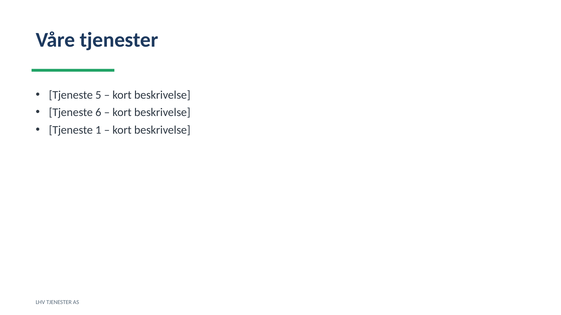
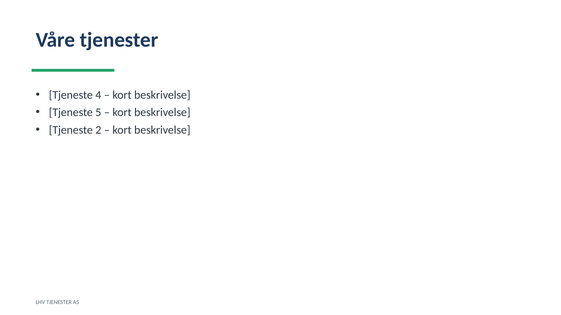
5: 5 -> 4 (98, 95)
6: 6 -> 5 (98, 113)
1: 1 -> 2 (98, 130)
